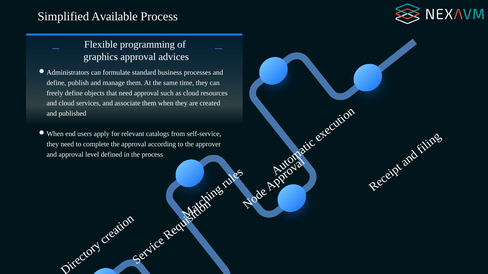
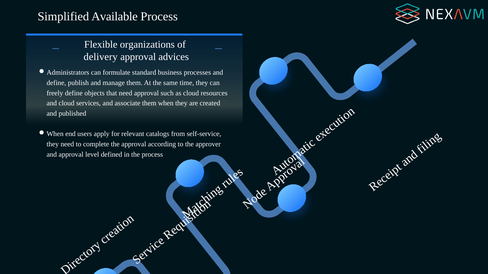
programming: programming -> organizations (147, 45)
graphics: graphics -> delivery (101, 57)
